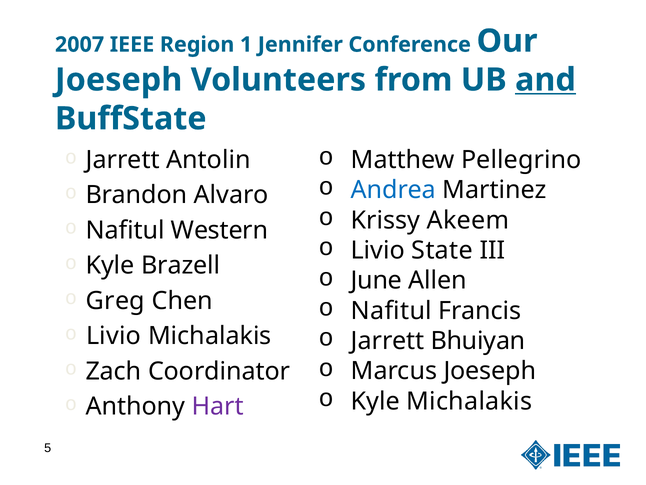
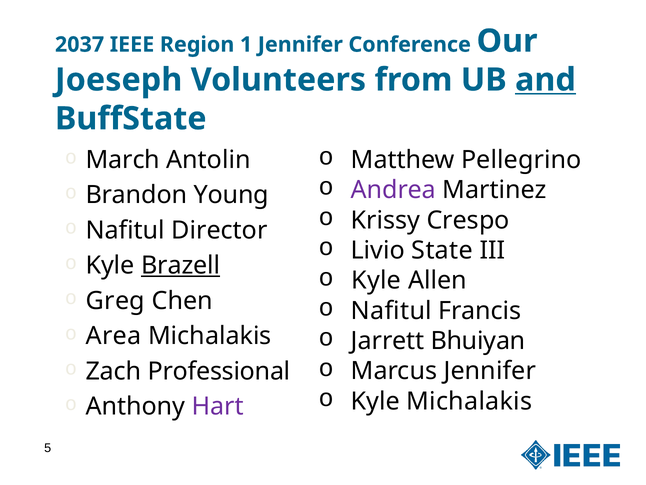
2007: 2007 -> 2037 (80, 45)
Jarrett: Jarrett -> March (123, 160)
Andrea colour: blue -> purple (393, 190)
Alvaro: Alvaro -> Young (231, 195)
Akeem: Akeem -> Crespo (468, 220)
Western: Western -> Director (219, 230)
Brazell underline: none -> present (181, 265)
June: June -> Kyle (376, 280)
Livio: Livio -> Area (114, 336)
Marcus Joeseph: Joeseph -> Jennifer (490, 371)
Coordinator: Coordinator -> Professional (219, 371)
